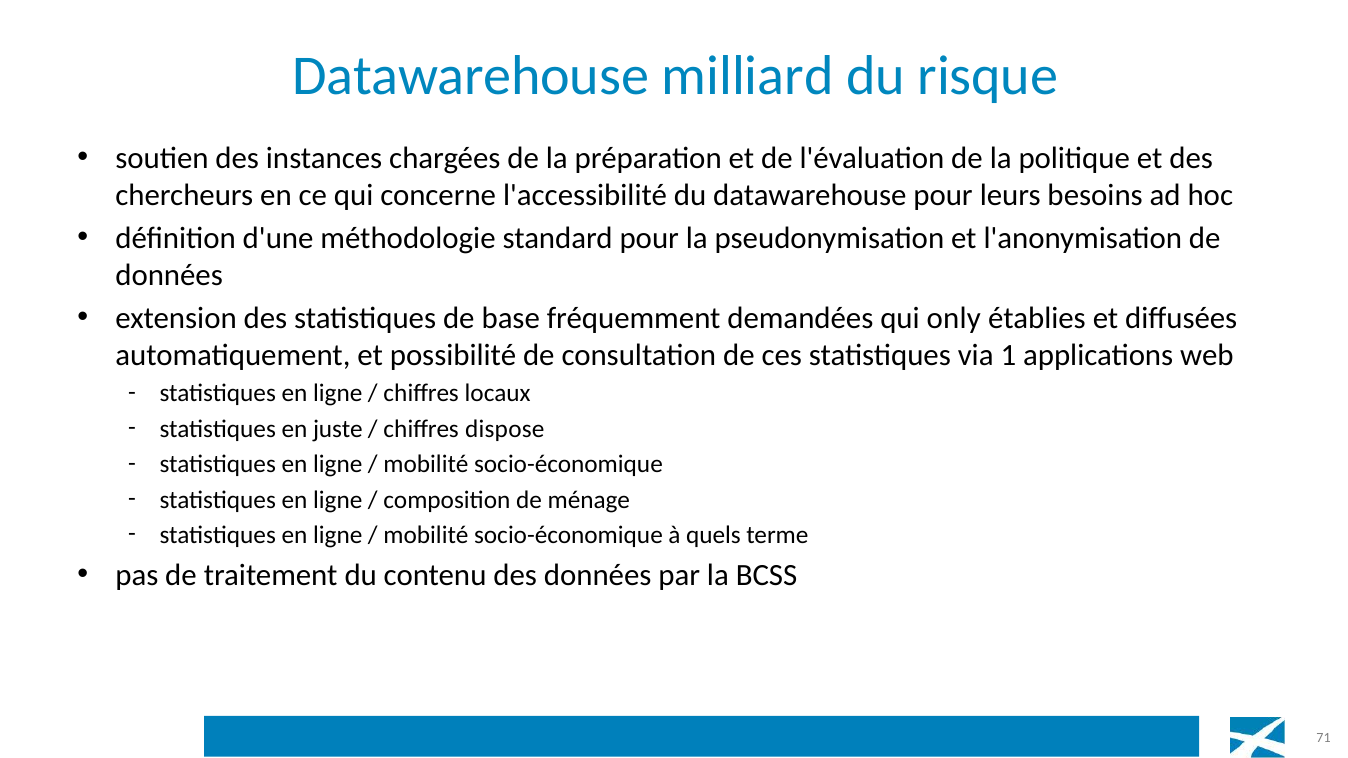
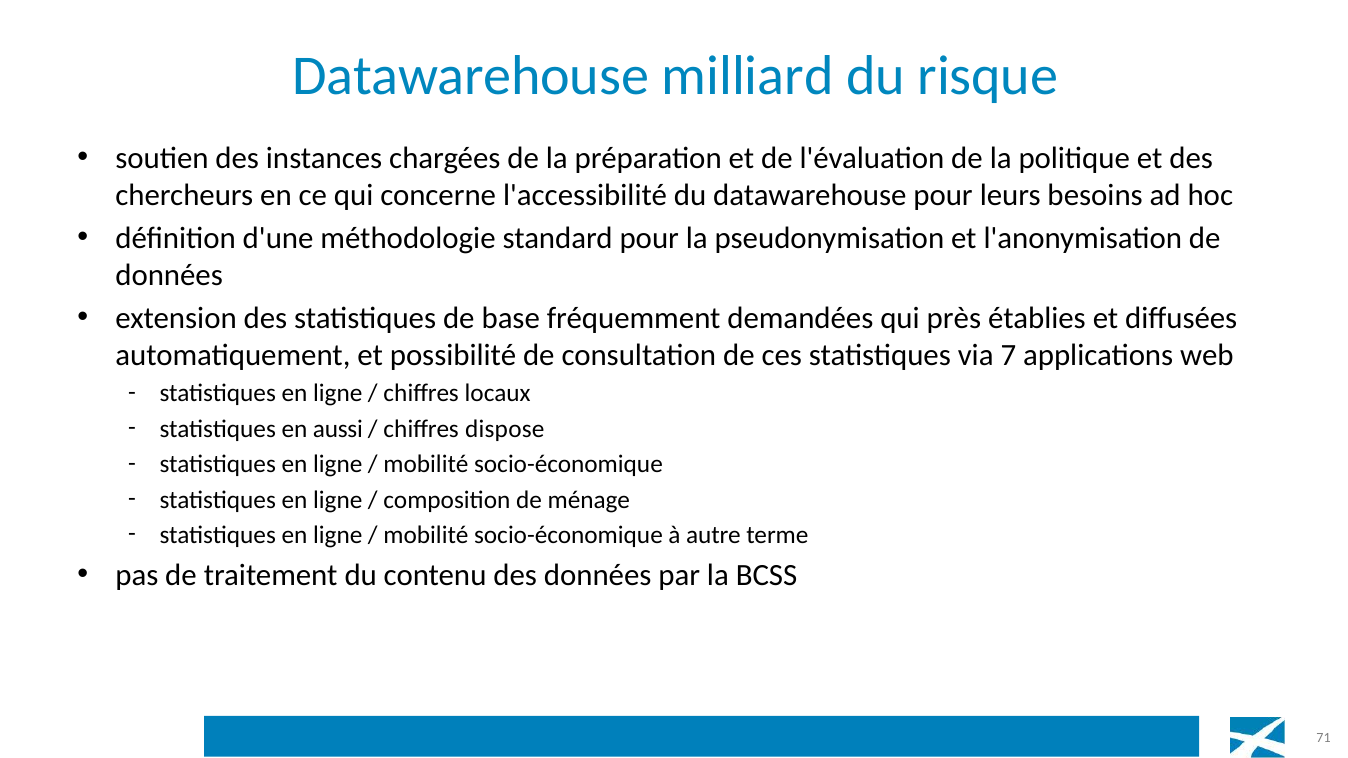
only: only -> près (954, 318)
1: 1 -> 7 (1008, 355)
juste: juste -> aussi (338, 429)
quels: quels -> autre (714, 535)
